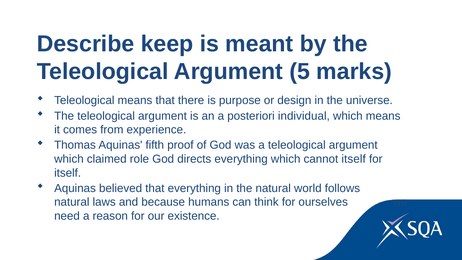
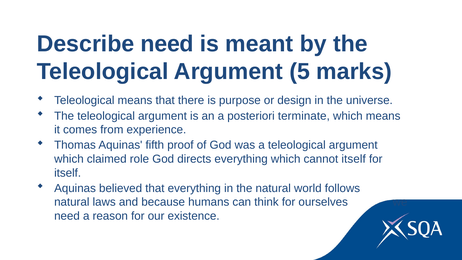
Describe keep: keep -> need (167, 44)
individual: individual -> terminate (304, 116)
